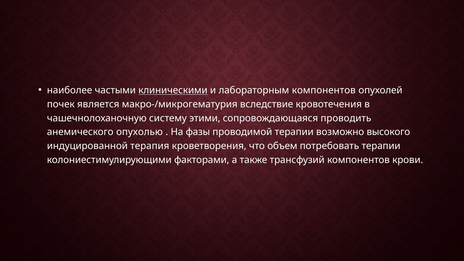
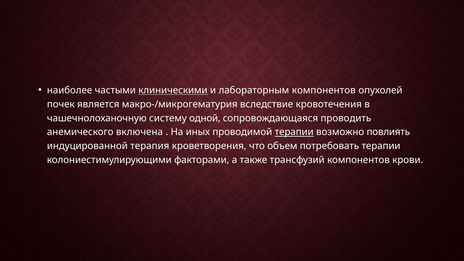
этими: этими -> одной (205, 118)
опухолью: опухолью -> включена (139, 132)
фазы: фазы -> иных (198, 132)
терапии underline: none -> present (294, 132)
высокого: высокого -> повлиять (388, 132)
